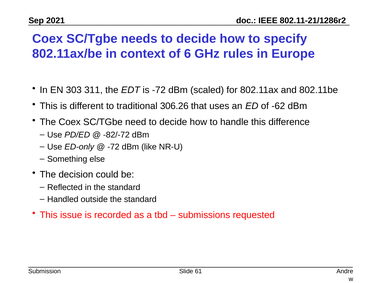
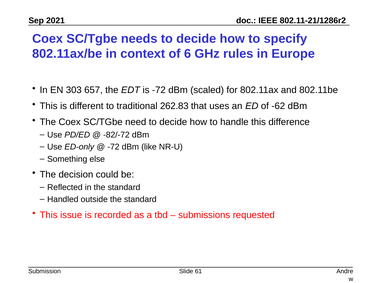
311: 311 -> 657 (93, 90)
306.26: 306.26 -> 262.83 (174, 106)
